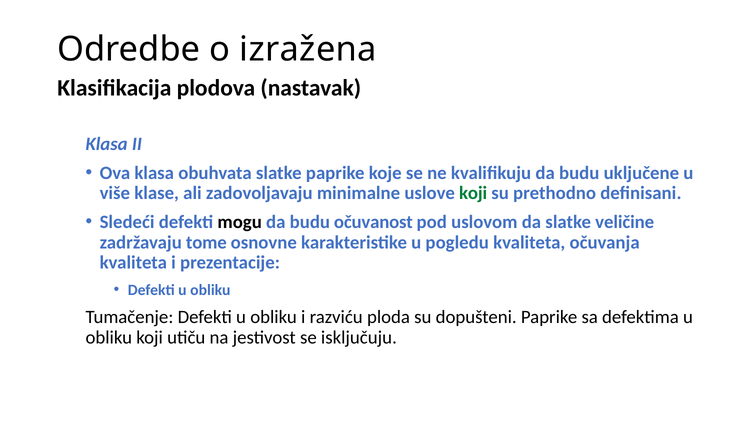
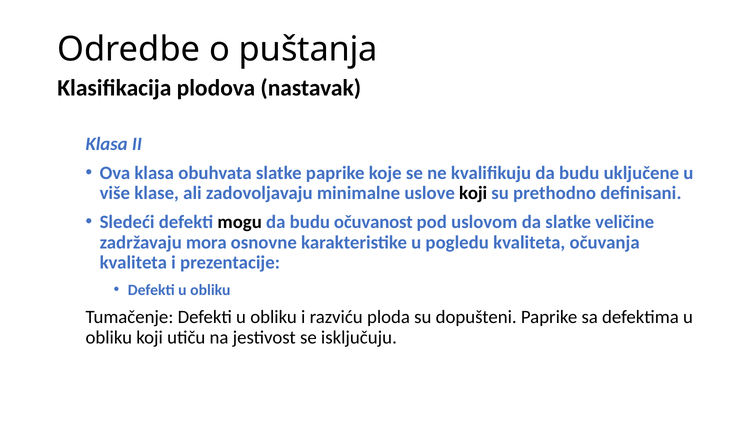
izražena: izražena -> puštanja (308, 49)
koji colour: green -> black (473, 193)
tome: tome -> mora (206, 242)
